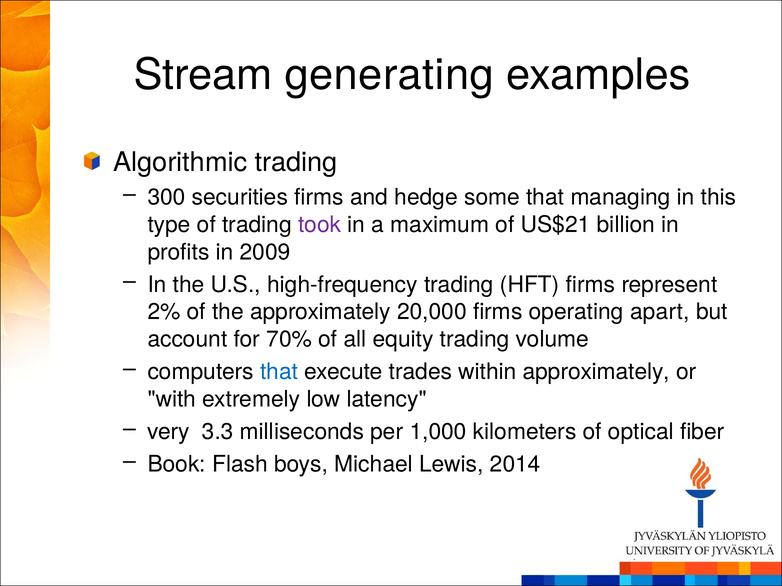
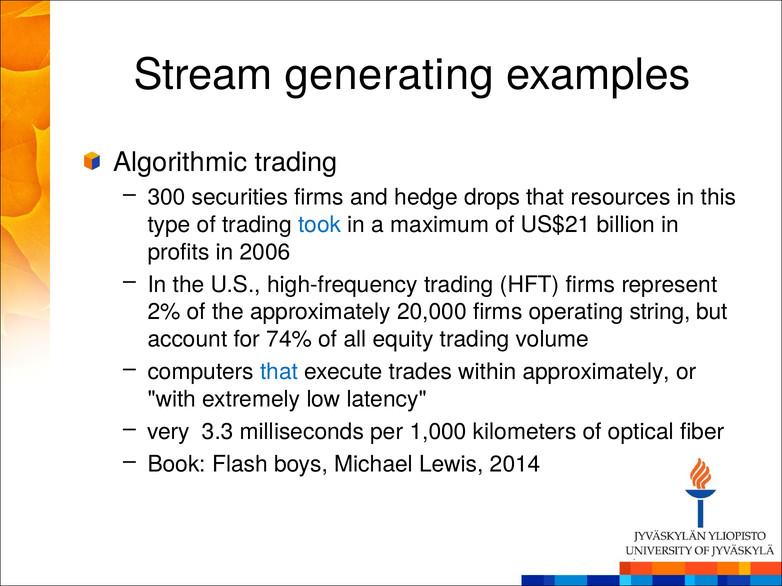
some: some -> drops (492, 197)
managing: managing -> resources (620, 197)
took colour: purple -> blue (320, 225)
2009: 2009 -> 2006 (265, 252)
apart: apart -> string (660, 312)
70%: 70% -> 74% (289, 340)
